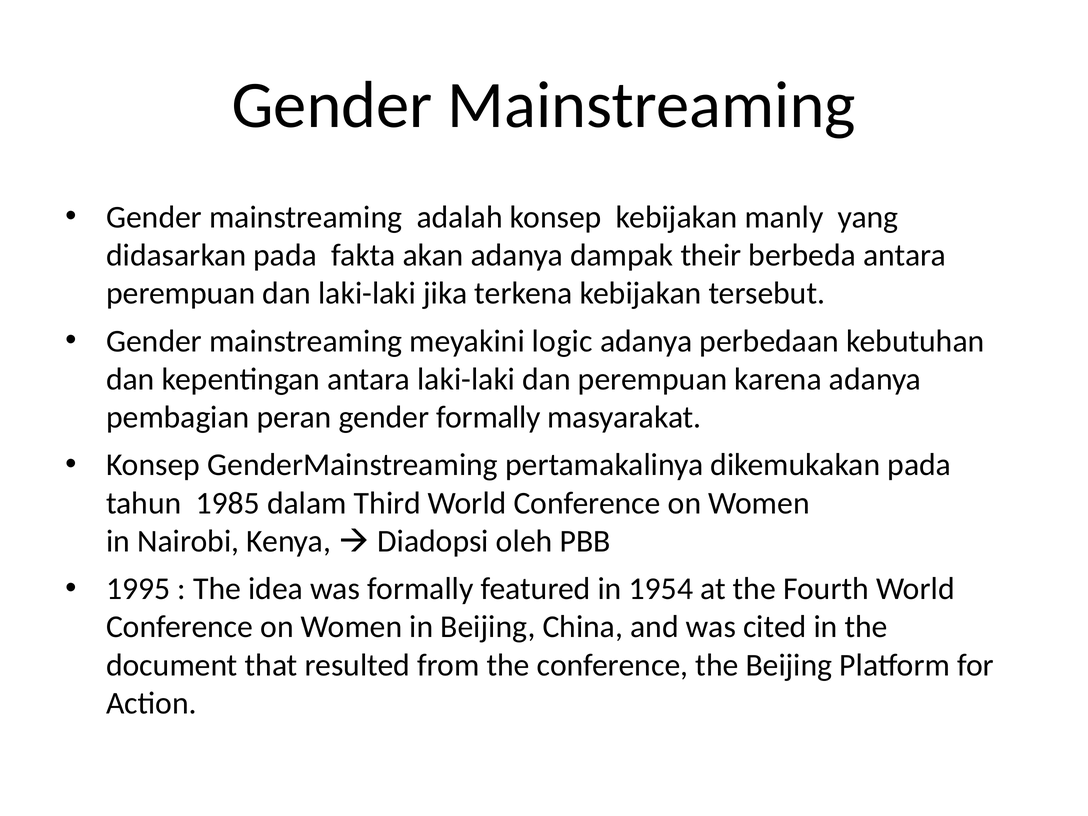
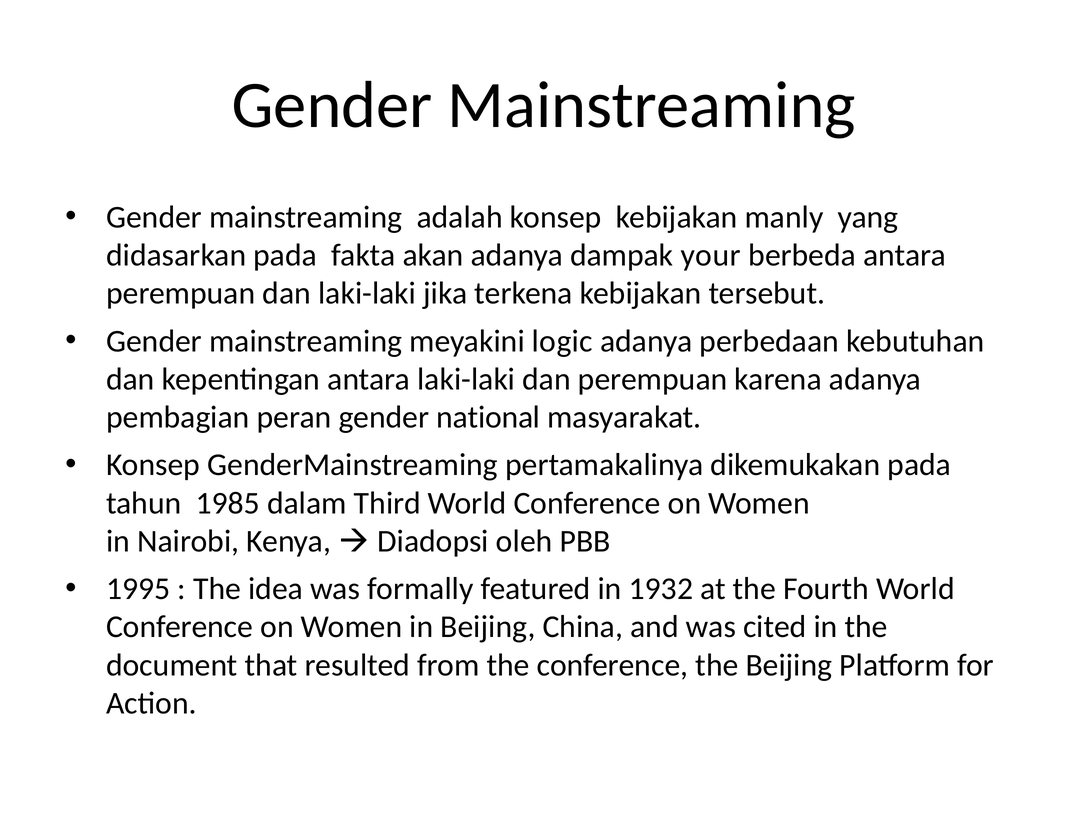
their: their -> your (711, 255)
gender formally: formally -> national (488, 417)
1954: 1954 -> 1932 (661, 589)
